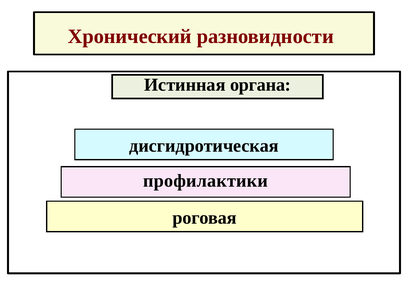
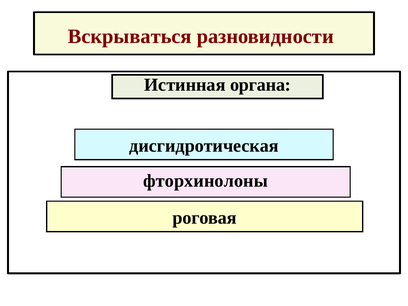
Хронический: Хронический -> Вскрываться (130, 37)
профилактики: профилактики -> фторхинолоны (206, 181)
